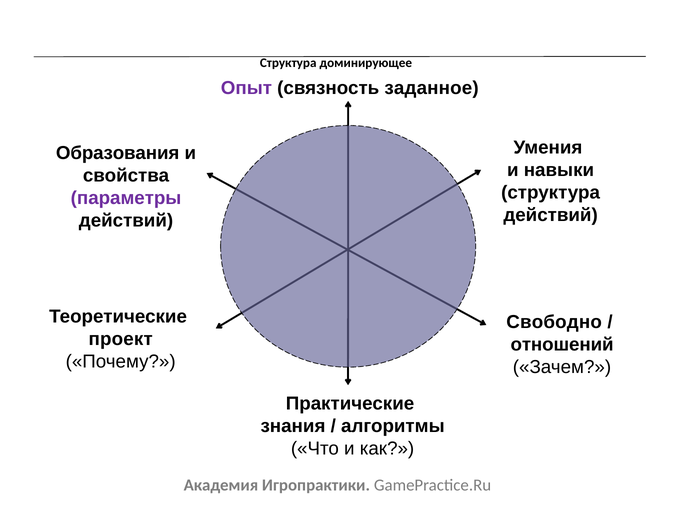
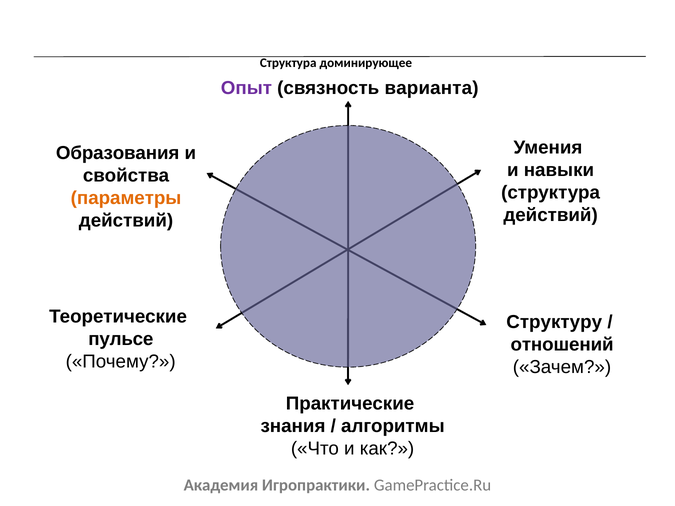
заданное: заданное -> варианта (432, 88)
параметры colour: purple -> orange (126, 198)
Свободно: Свободно -> Структуру (554, 322)
проект: проект -> пульсе (121, 339)
